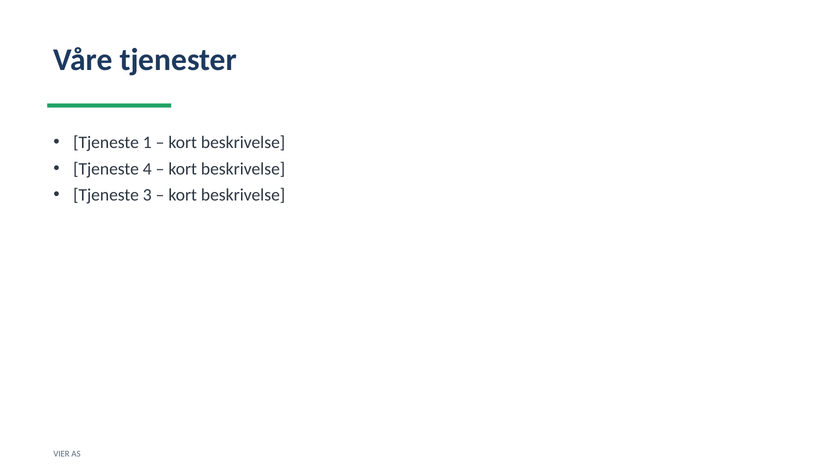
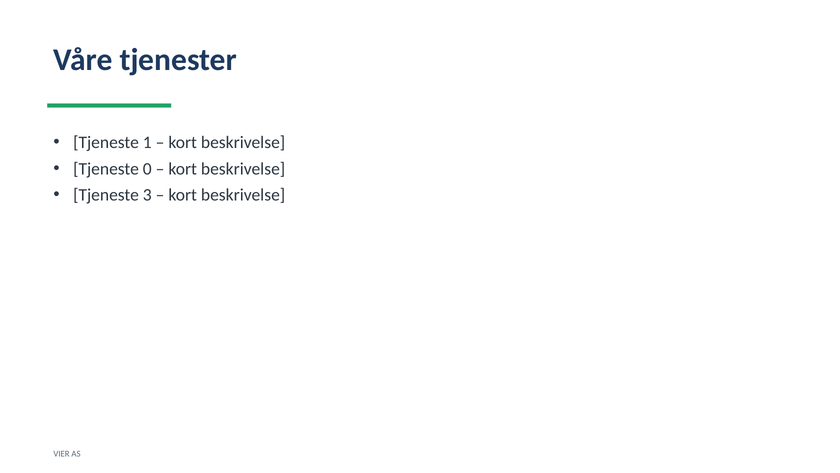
4: 4 -> 0 (147, 169)
